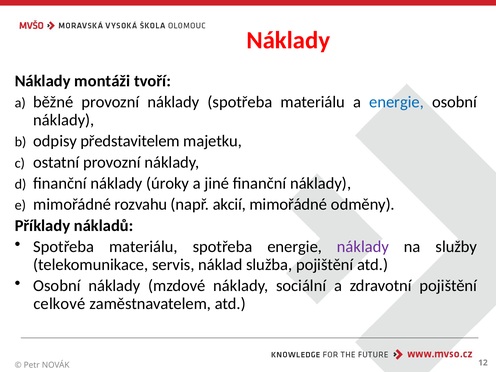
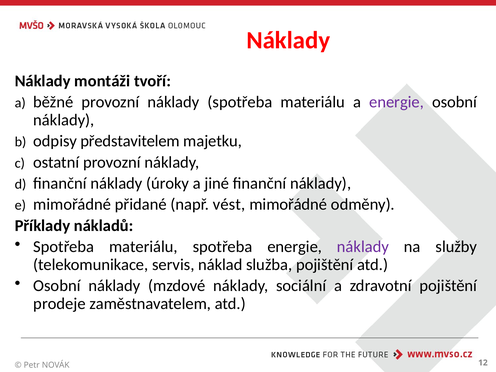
energie colour: blue -> purple (397, 102)
rozvahu: rozvahu -> přidané (141, 205)
akcií: akcií -> vést (229, 205)
celkové: celkové -> prodeje (59, 304)
